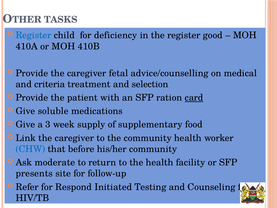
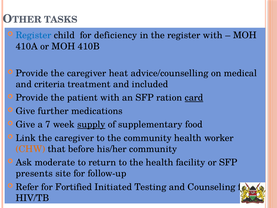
register good: good -> with (213, 35)
fetal: fetal -> heat (118, 73)
selection: selection -> included (150, 84)
soluble: soluble -> further (53, 111)
3: 3 -> 7 (48, 124)
supply underline: none -> present (91, 124)
CHW colour: blue -> orange (30, 149)
Respond: Respond -> Fortified (74, 187)
